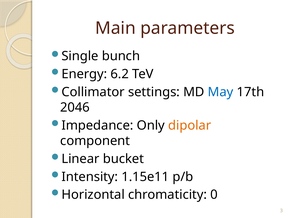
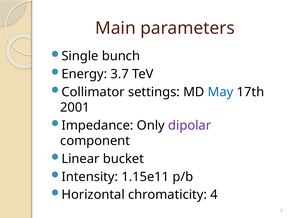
6.2: 6.2 -> 3.7 (120, 74)
2046: 2046 -> 2001 (75, 108)
dipolar colour: orange -> purple (190, 126)
0: 0 -> 4 (214, 195)
